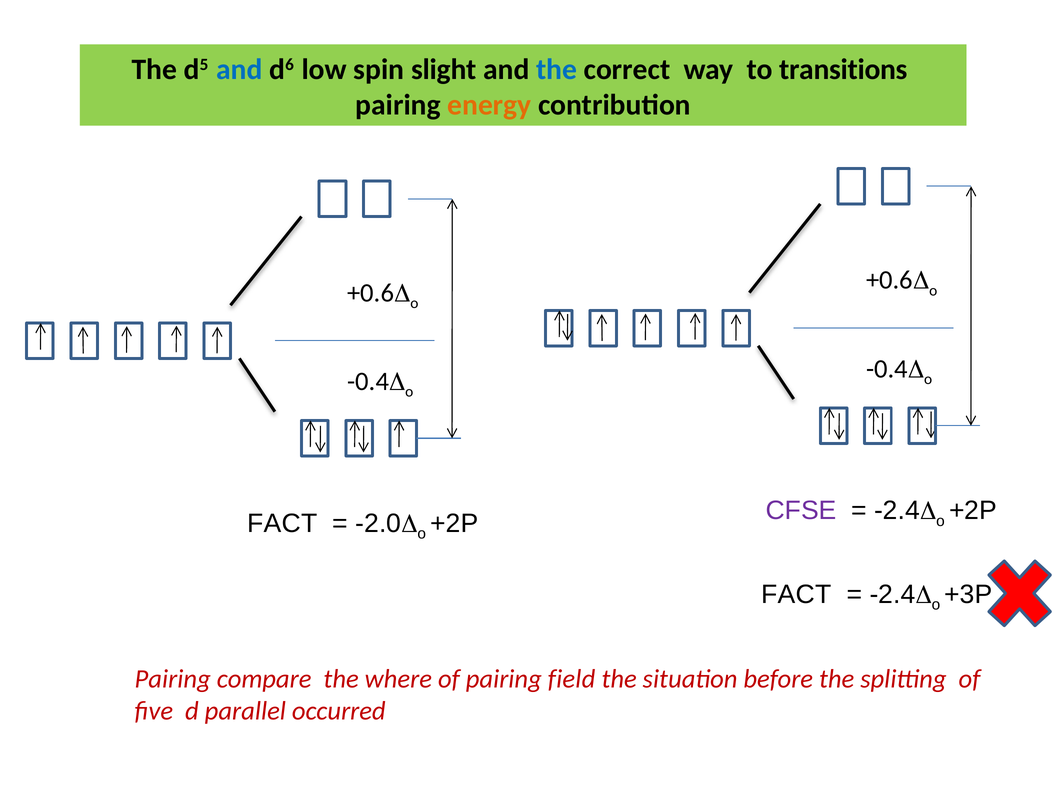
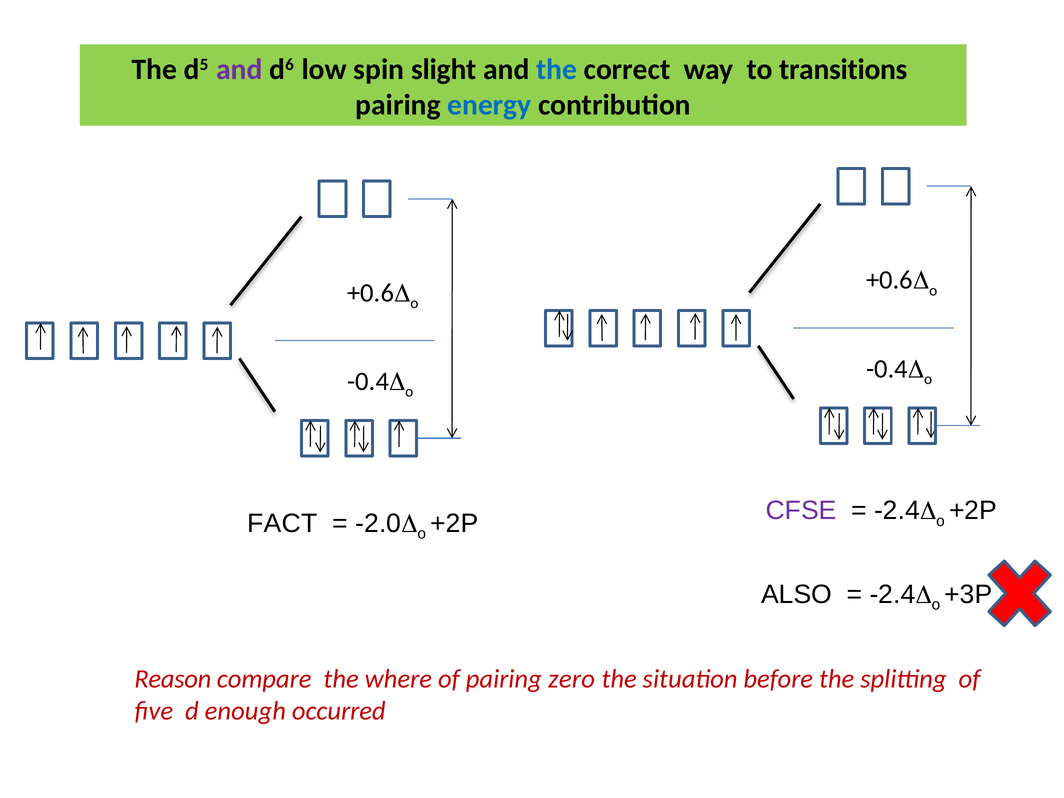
and colour: blue -> purple (239, 69)
energy colour: orange -> blue (489, 105)
FACT: FACT -> ALSO (797, 594)
Pairing: Pairing -> Reason (173, 679)
field: field -> zero (572, 679)
parallel: parallel -> enough (245, 711)
